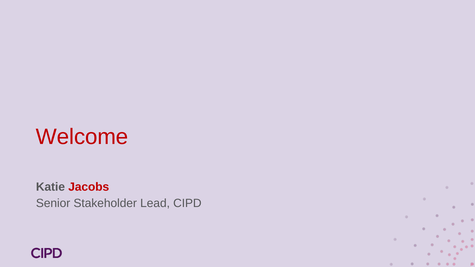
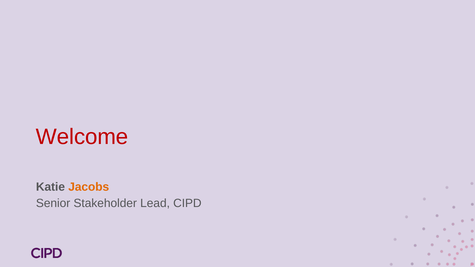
Jacobs colour: red -> orange (89, 187)
